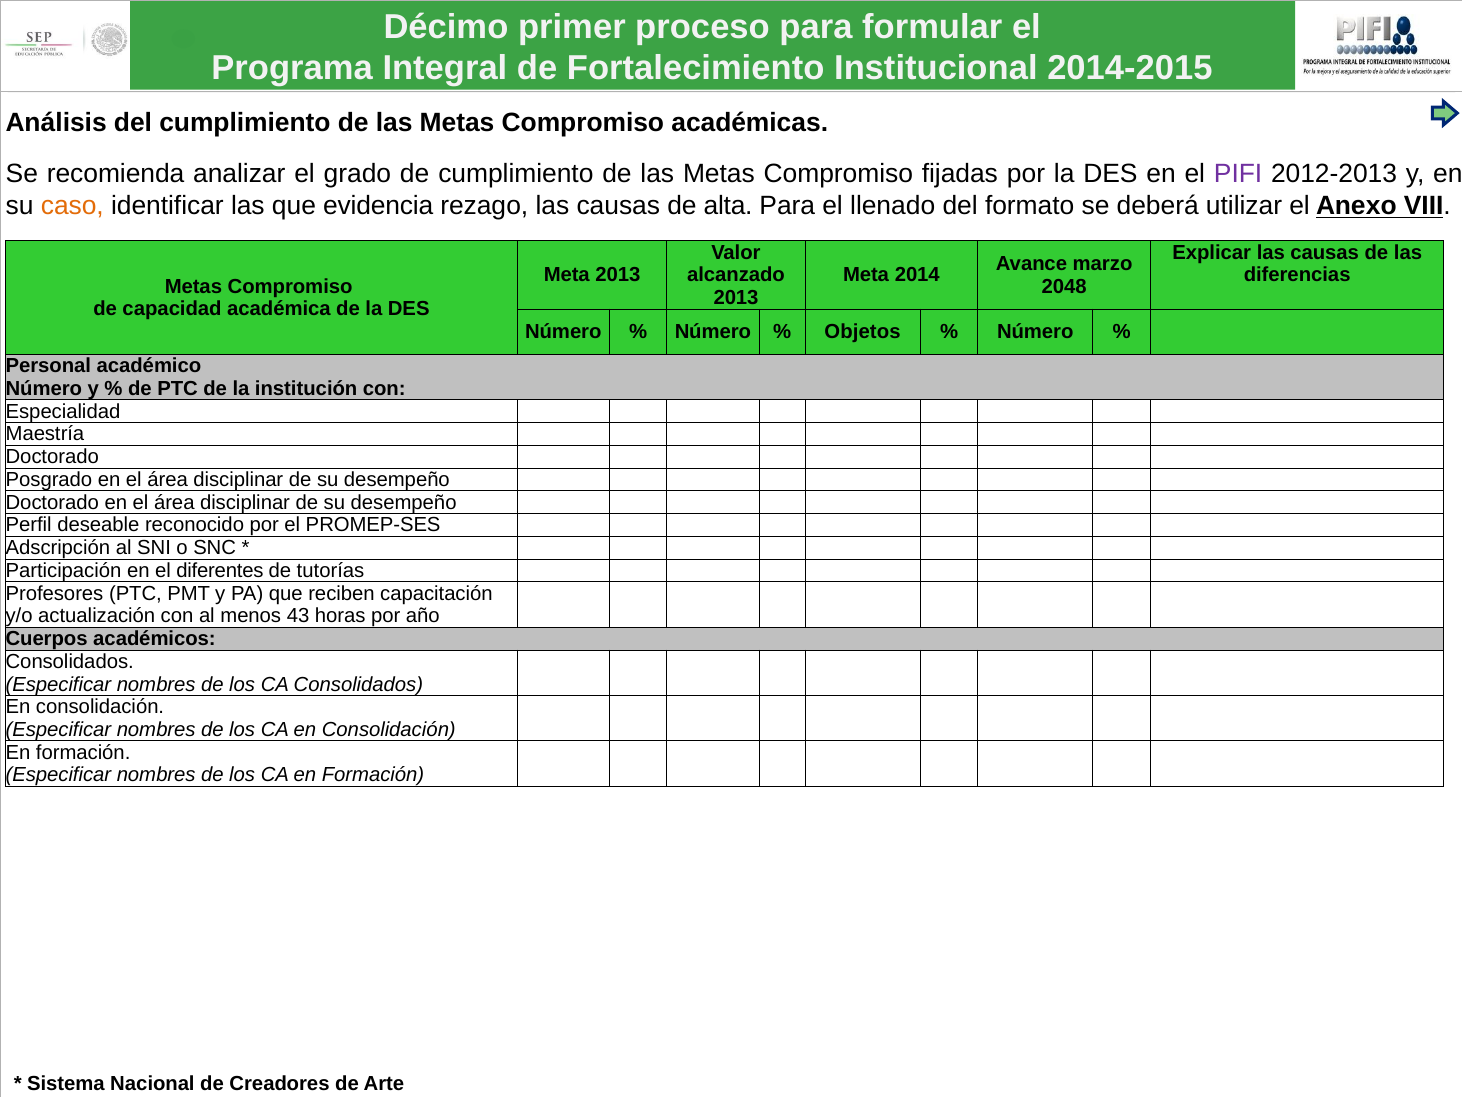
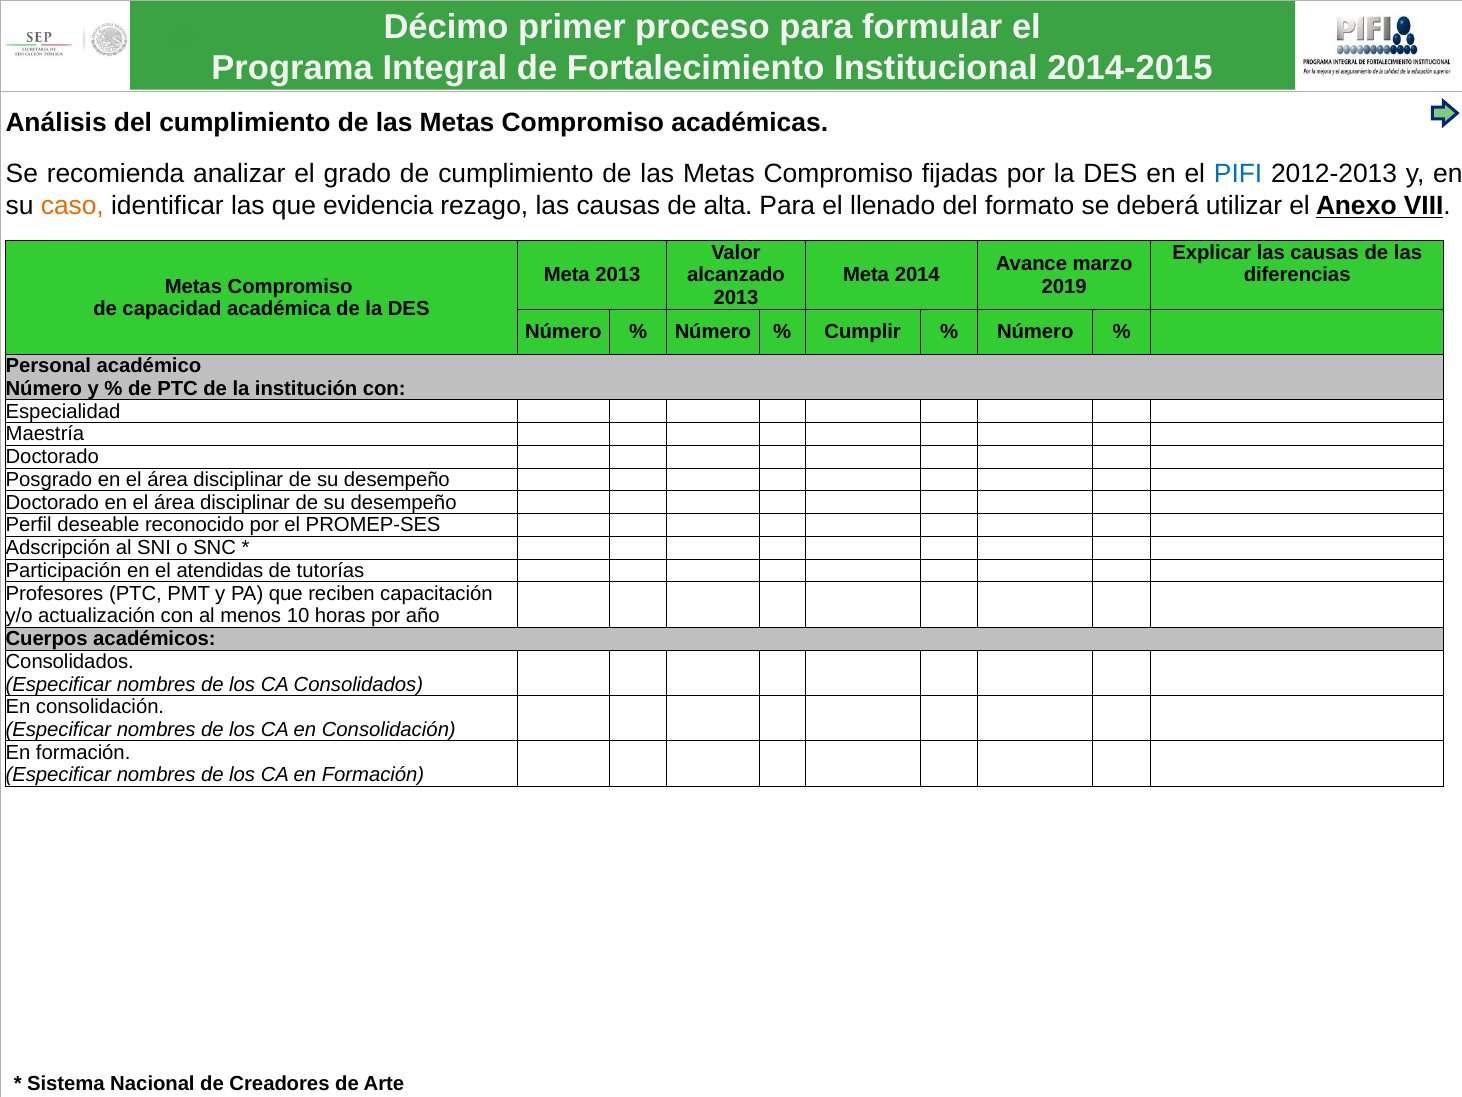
PIFI colour: purple -> blue (1238, 174)
2048: 2048 -> 2019 (1064, 286)
Objetos: Objetos -> Cumplir (863, 332)
diferentes: diferentes -> atendidas (220, 570)
43: 43 -> 10 (298, 616)
